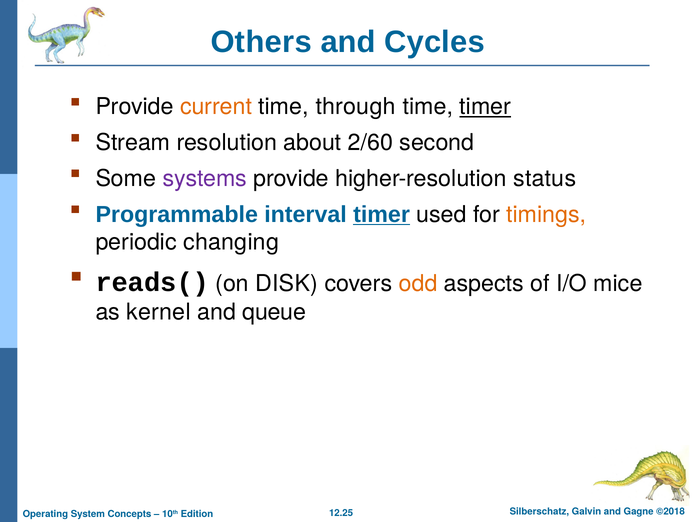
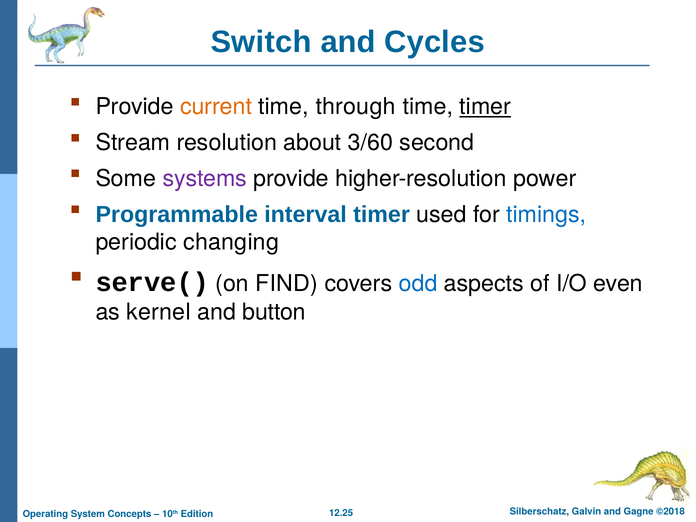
Others: Others -> Switch (261, 42)
2/60: 2/60 -> 3/60 (370, 143)
status: status -> power (545, 179)
timer underline: present -> none (382, 214)
timings colour: orange -> blue (546, 214)
reads(: reads( -> serve( (152, 282)
DISK: DISK -> FIND (287, 284)
odd colour: orange -> blue (418, 284)
mice: mice -> even (618, 284)
queue: queue -> button (274, 312)
